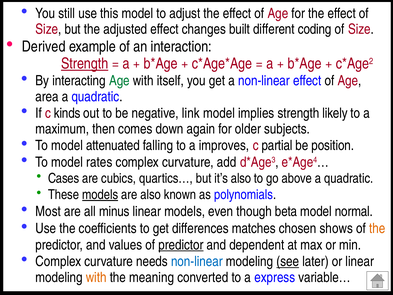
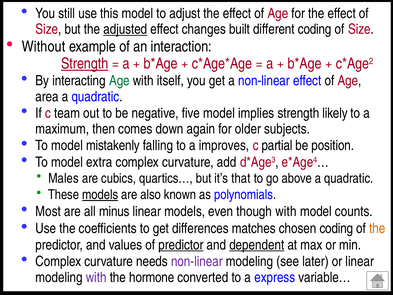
adjusted underline: none -> present (125, 29)
Derived: Derived -> Without (44, 46)
kinds: kinds -> team (67, 113)
link: link -> five (191, 113)
attenuated: attenuated -> mistakenly (113, 145)
rates: rates -> extra (99, 162)
Cases: Cases -> Males (63, 178)
it’s also: also -> that (241, 178)
though beta: beta -> with (286, 211)
normal: normal -> counts (354, 211)
chosen shows: shows -> coding (336, 228)
dependent underline: none -> present (257, 245)
non-linear colour: blue -> purple (197, 261)
see underline: present -> none (288, 261)
with colour: orange -> purple (96, 277)
meaning: meaning -> hormone (152, 277)
